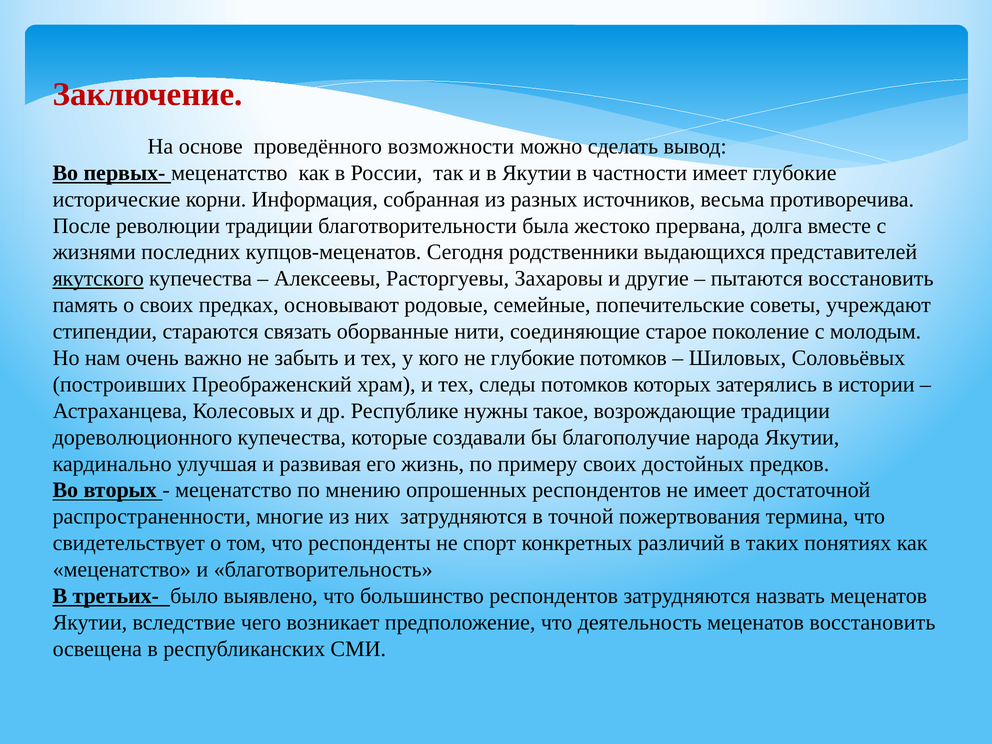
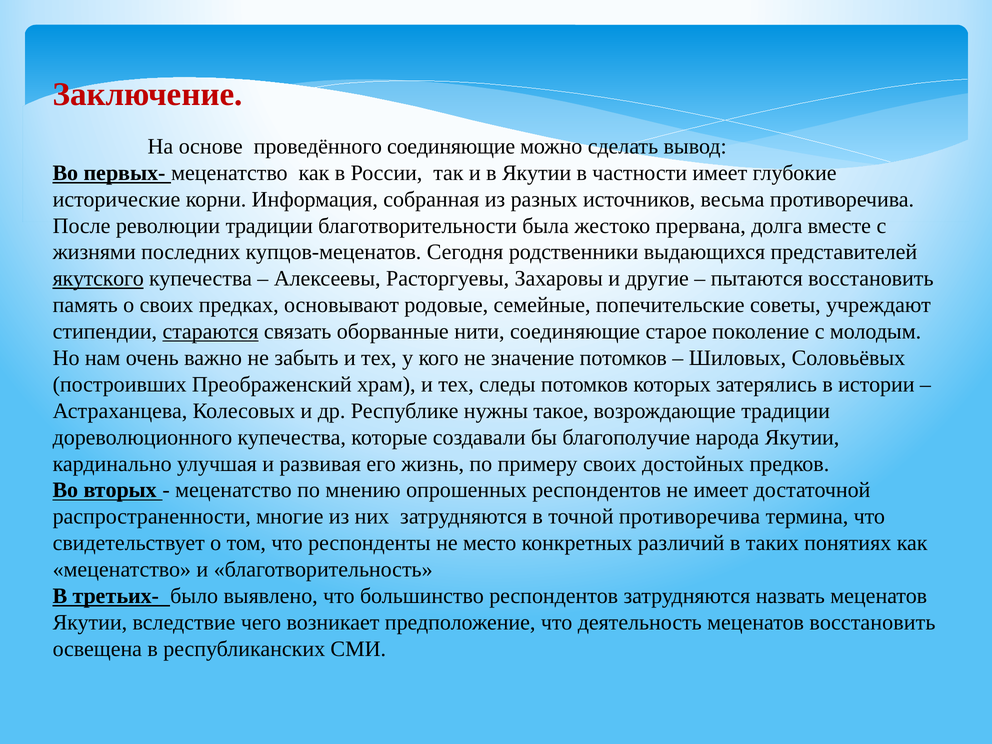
проведённого возможности: возможности -> соединяющие (451, 146)
стараются underline: none -> present (211, 332)
не глубокие: глубокие -> значение (533, 358)
точной пожертвования: пожертвования -> противоречива (690, 517)
спорт: спорт -> место (490, 543)
